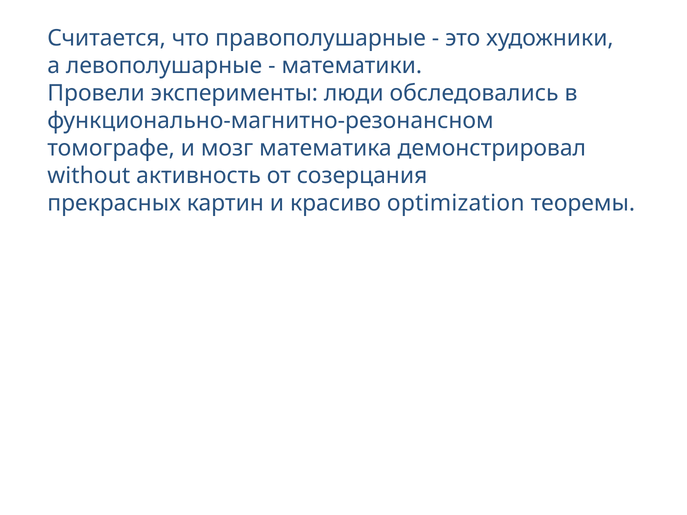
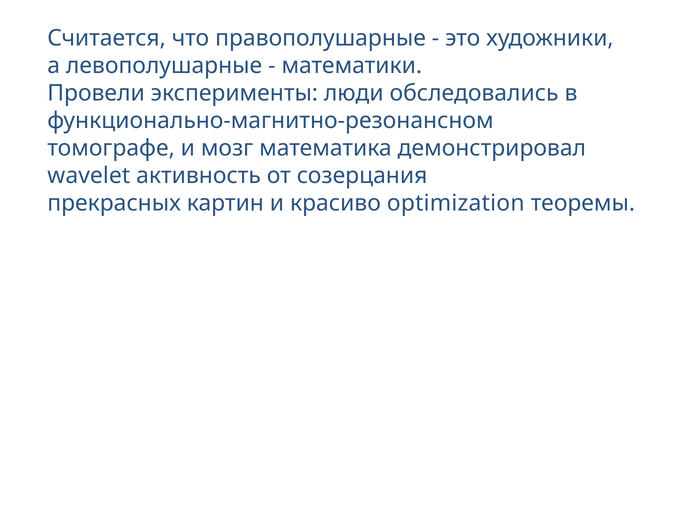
without: without -> wavelet (89, 176)
